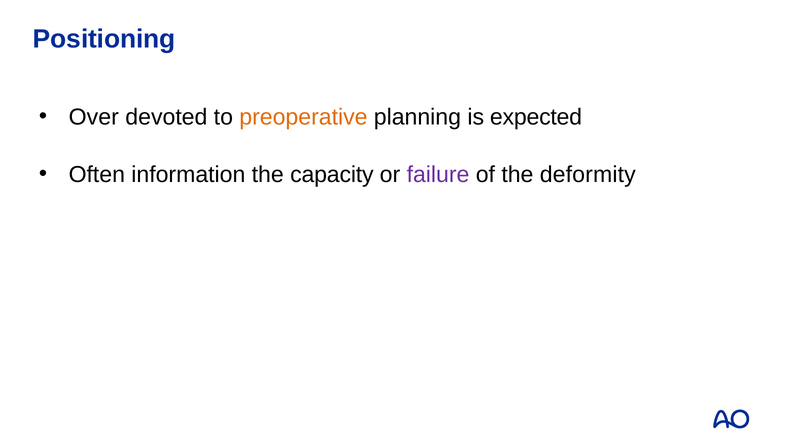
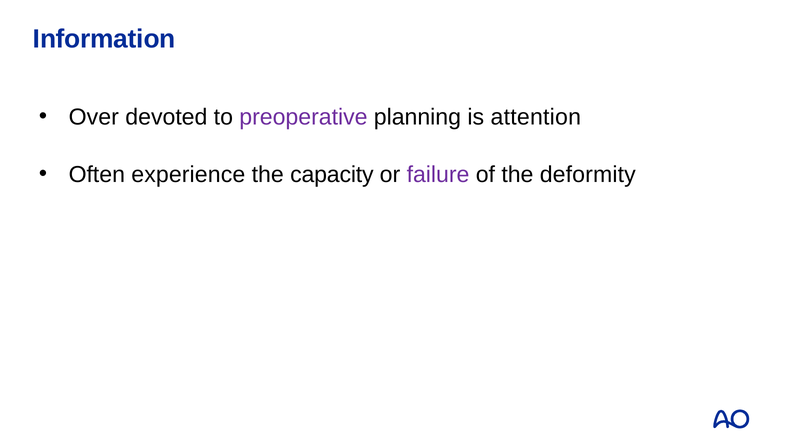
Positioning: Positioning -> Information (104, 39)
preoperative colour: orange -> purple (303, 117)
expected: expected -> attention (536, 117)
information: information -> experience (188, 175)
